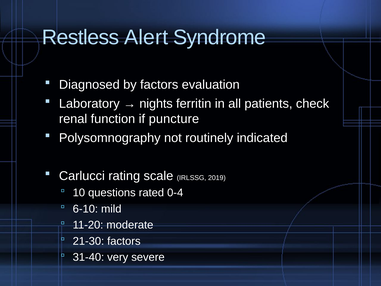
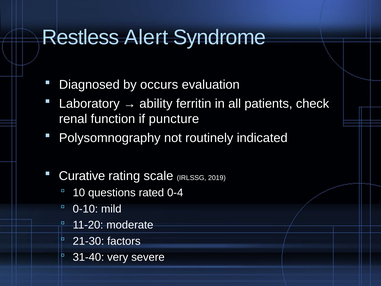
by factors: factors -> occurs (159, 85)
nights: nights -> ability (156, 104)
Carlucci: Carlucci -> Curative (82, 176)
6-10: 6-10 -> 0-10 (85, 209)
